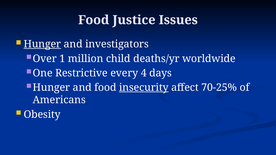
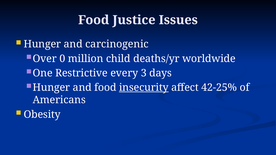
Hunger underline: present -> none (42, 44)
investigators: investigators -> carcinogenic (117, 44)
1: 1 -> 0 (62, 59)
4: 4 -> 3 (144, 73)
70-25%: 70-25% -> 42-25% (219, 88)
